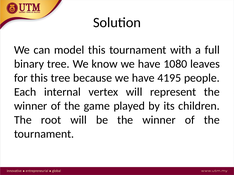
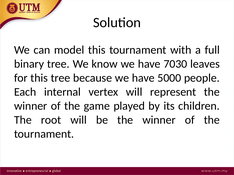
1080: 1080 -> 7030 (175, 64)
4195: 4195 -> 5000 (169, 78)
